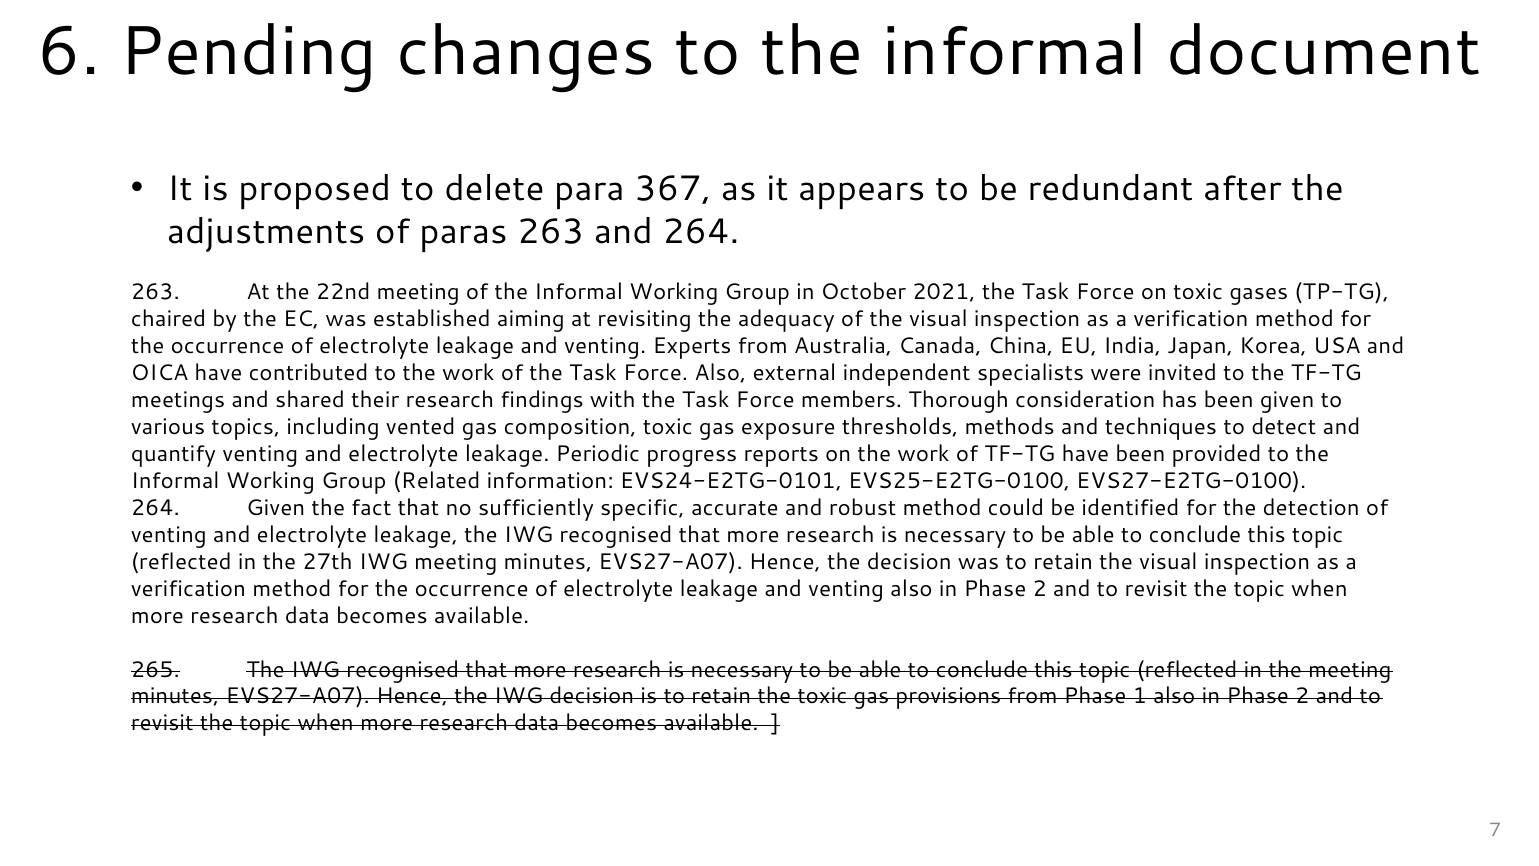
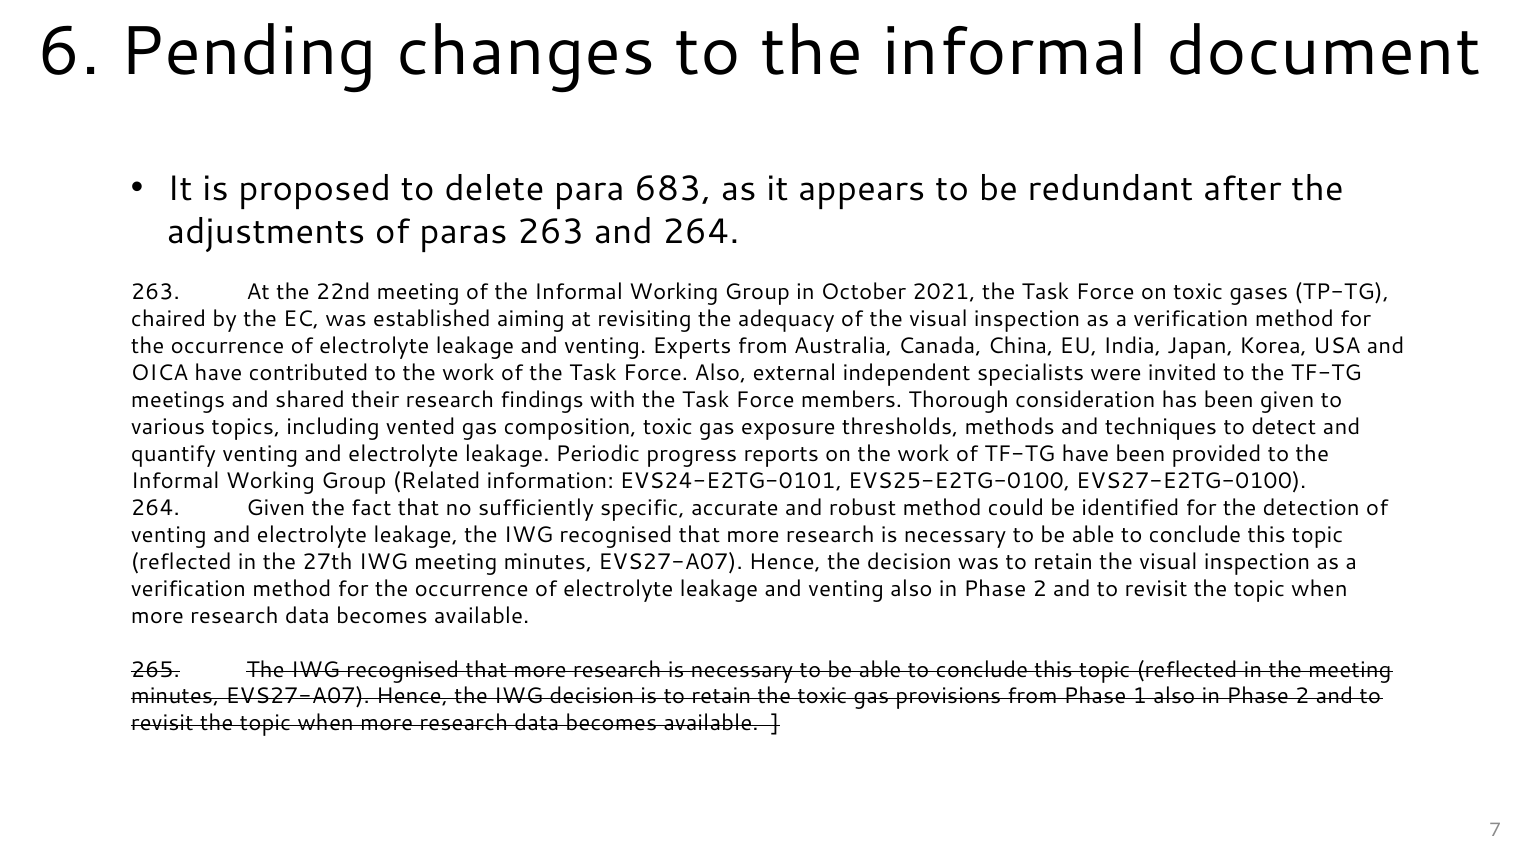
367: 367 -> 683 (673, 189)
